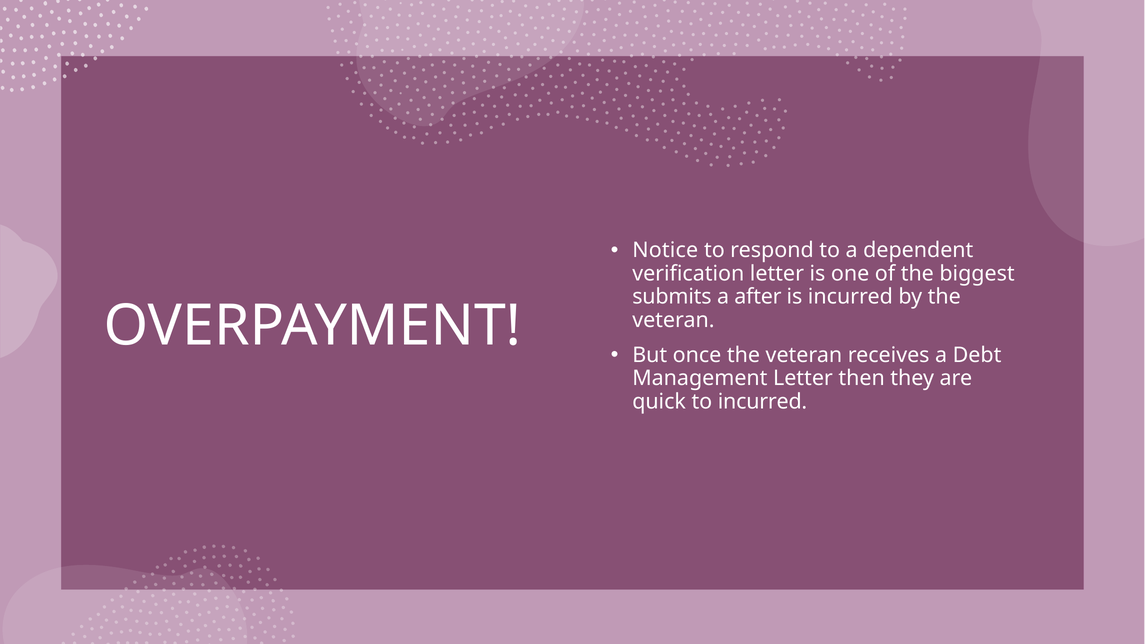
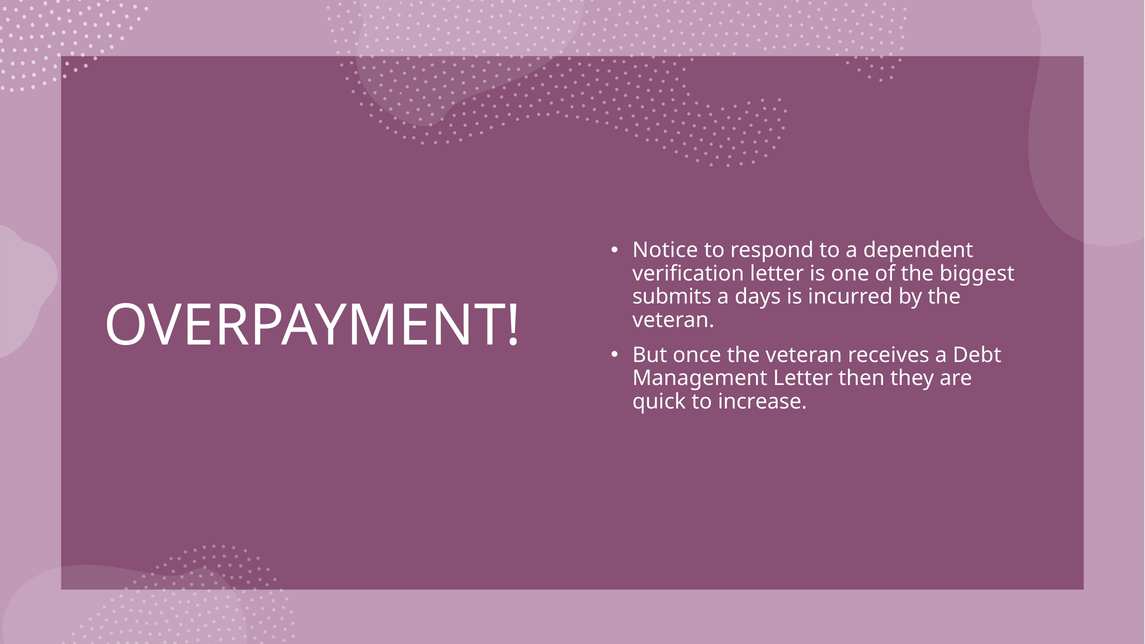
after: after -> days (758, 297)
to incurred: incurred -> increase (762, 401)
